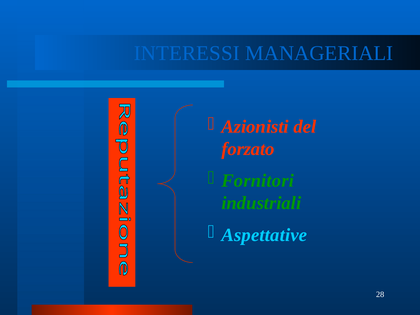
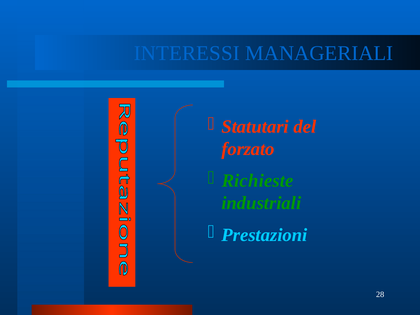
Azionisti: Azionisti -> Statutari (255, 127)
Fornitori: Fornitori -> Richieste (258, 181)
Aspettative: Aspettative -> Prestazioni (264, 235)
